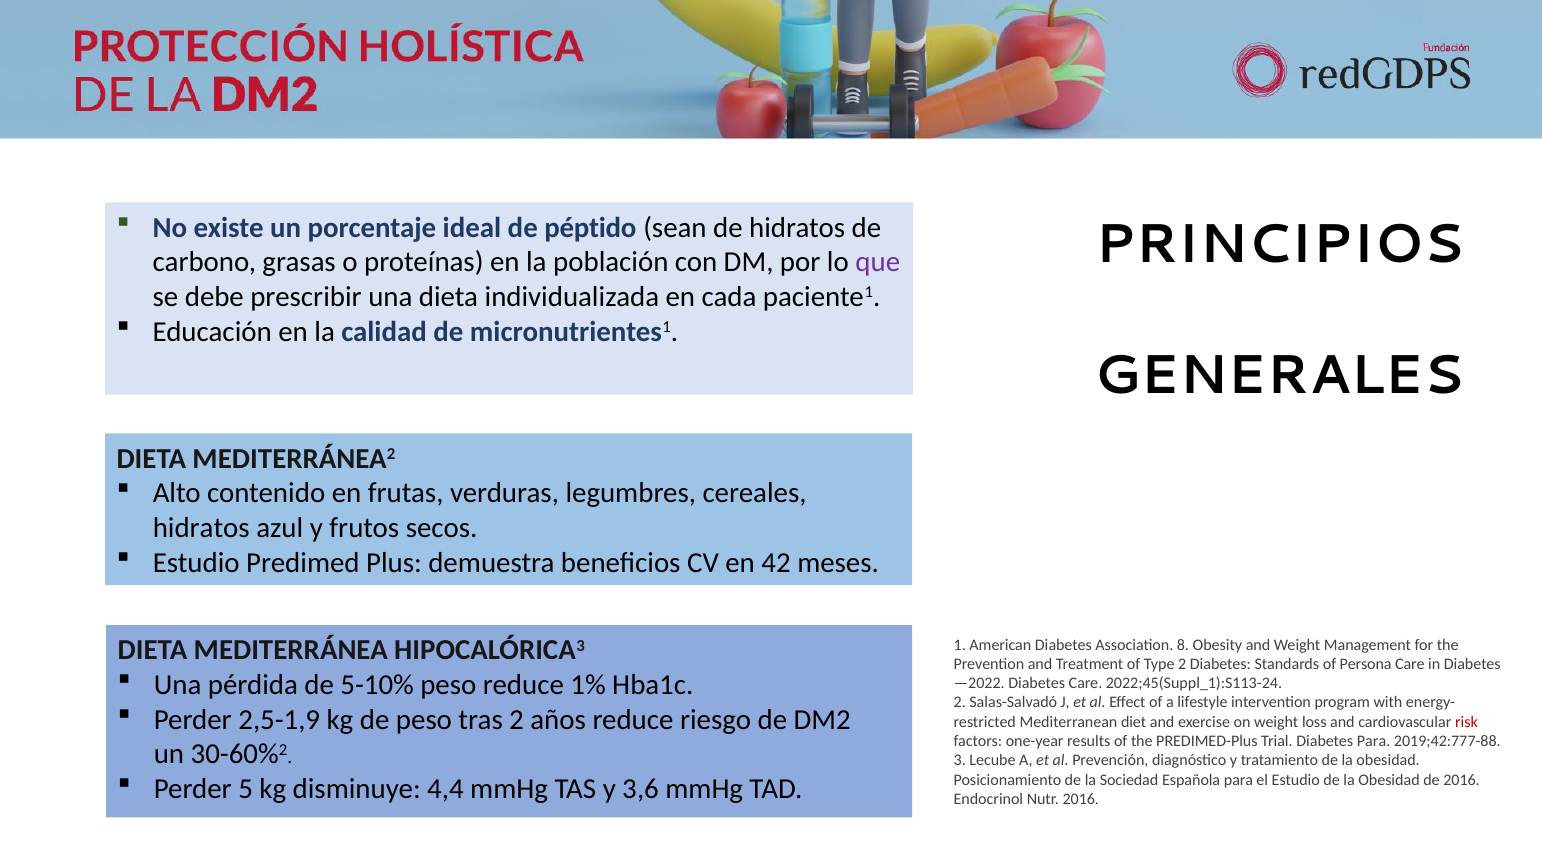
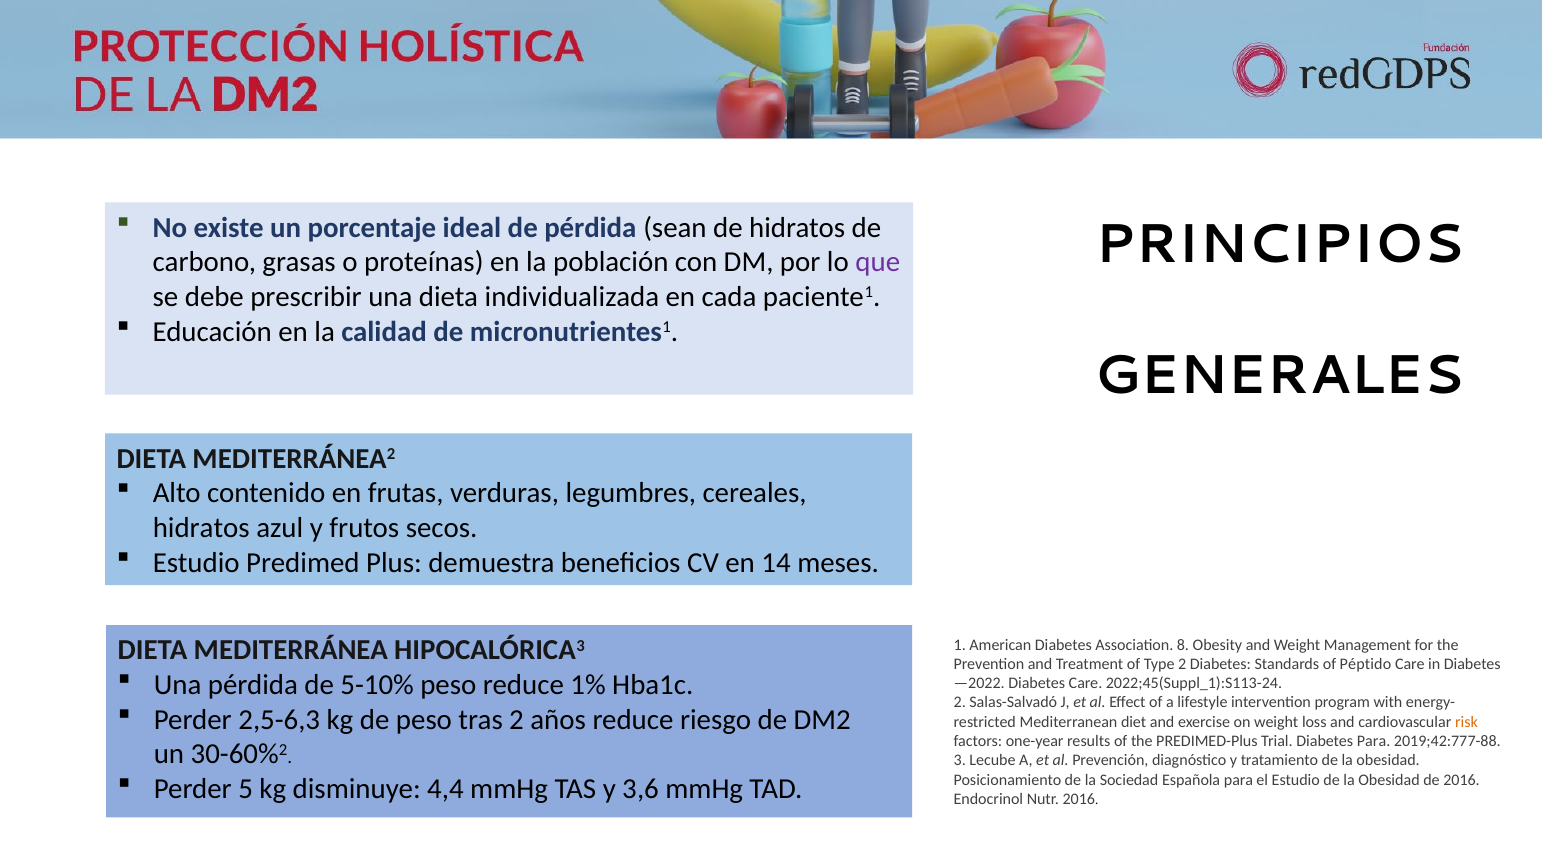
de péptido: péptido -> pérdida (590, 228)
42: 42 -> 14 (776, 563)
Persona: Persona -> Péptido (1365, 664)
2,5-1,9: 2,5-1,9 -> 2,5-6,3 (279, 720)
risk colour: red -> orange (1466, 722)
